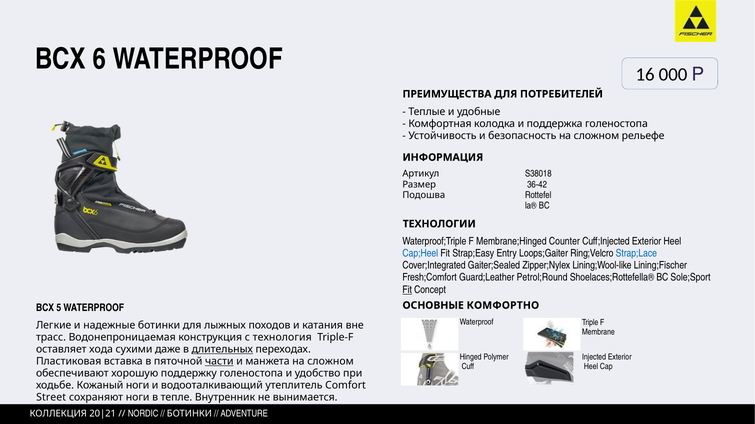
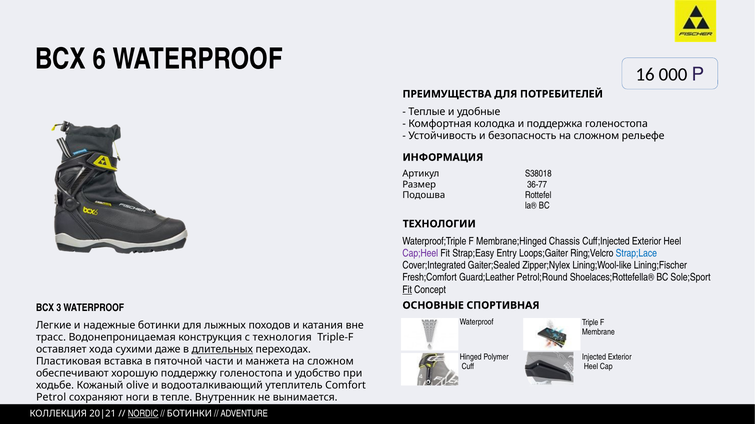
36-42: 36-42 -> 36-77 (537, 185)
Counter: Counter -> Chassis (564, 241)
Cap;Heel colour: blue -> purple (420, 254)
КОМФОРТНО: КОМФОРТНО -> СПОРТИВНАЯ (503, 305)
5: 5 -> 3 (59, 308)
части underline: present -> none (219, 361)
Кожаный ноги: ноги -> olive (138, 385)
Street: Street -> Petrol (51, 398)
NORDIC underline: none -> present (143, 414)
